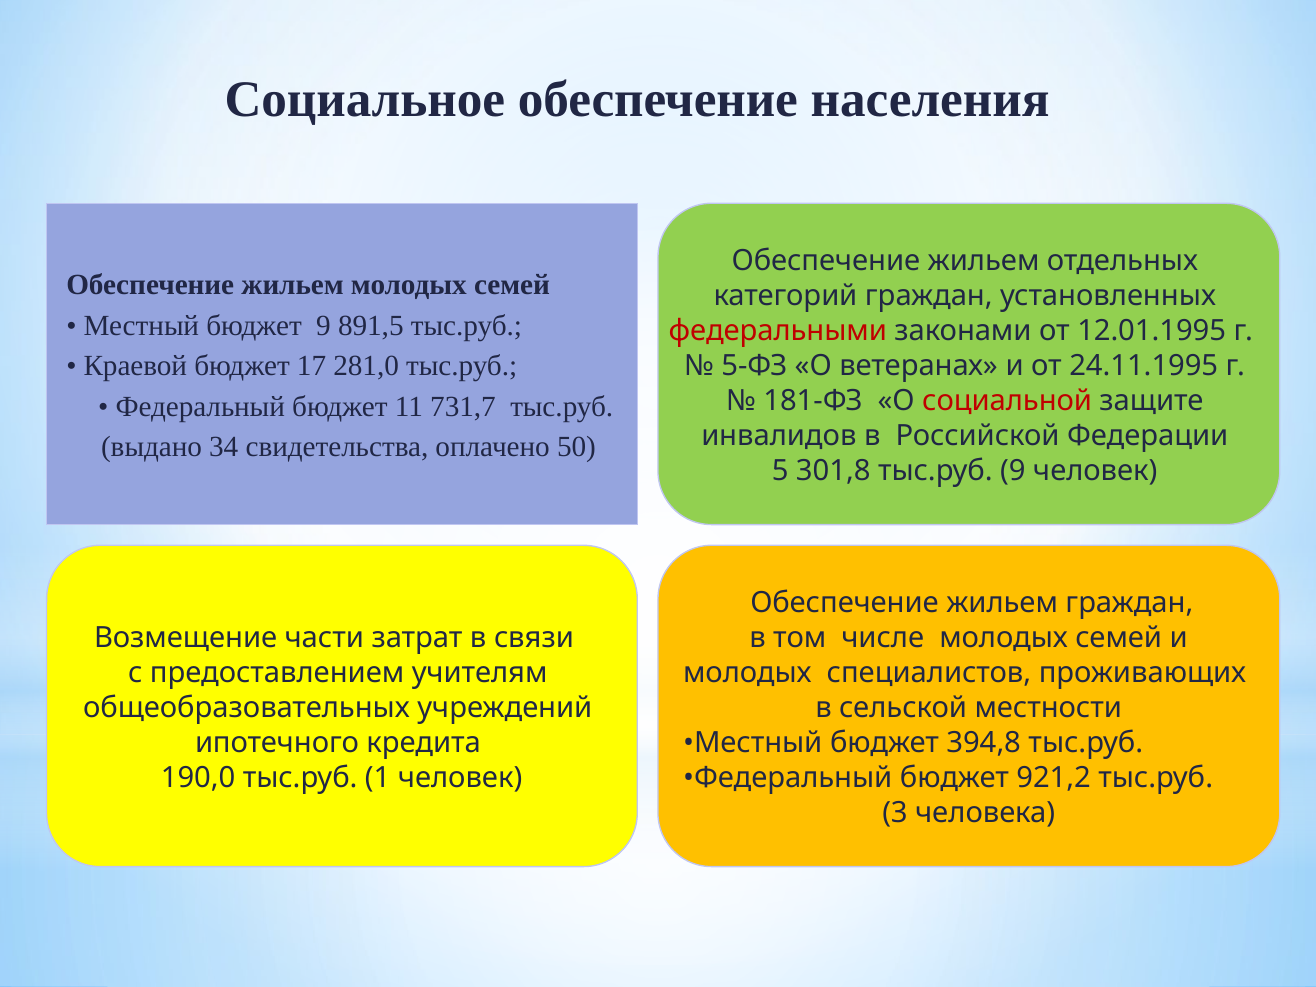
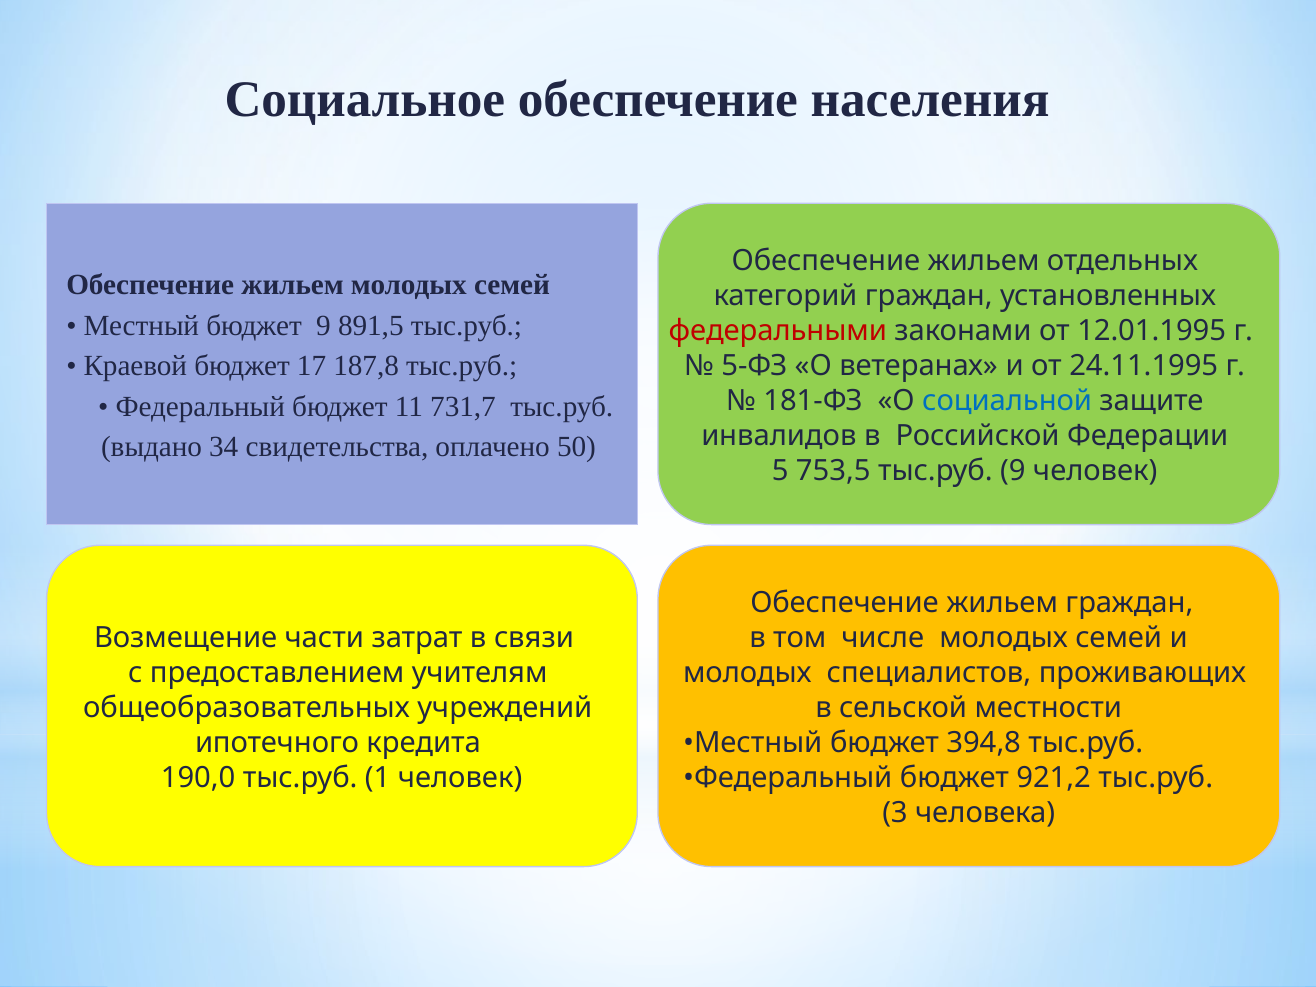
281,0: 281,0 -> 187,8 (366, 366)
социальной colour: red -> blue (1007, 401)
301,8: 301,8 -> 753,5 (833, 471)
